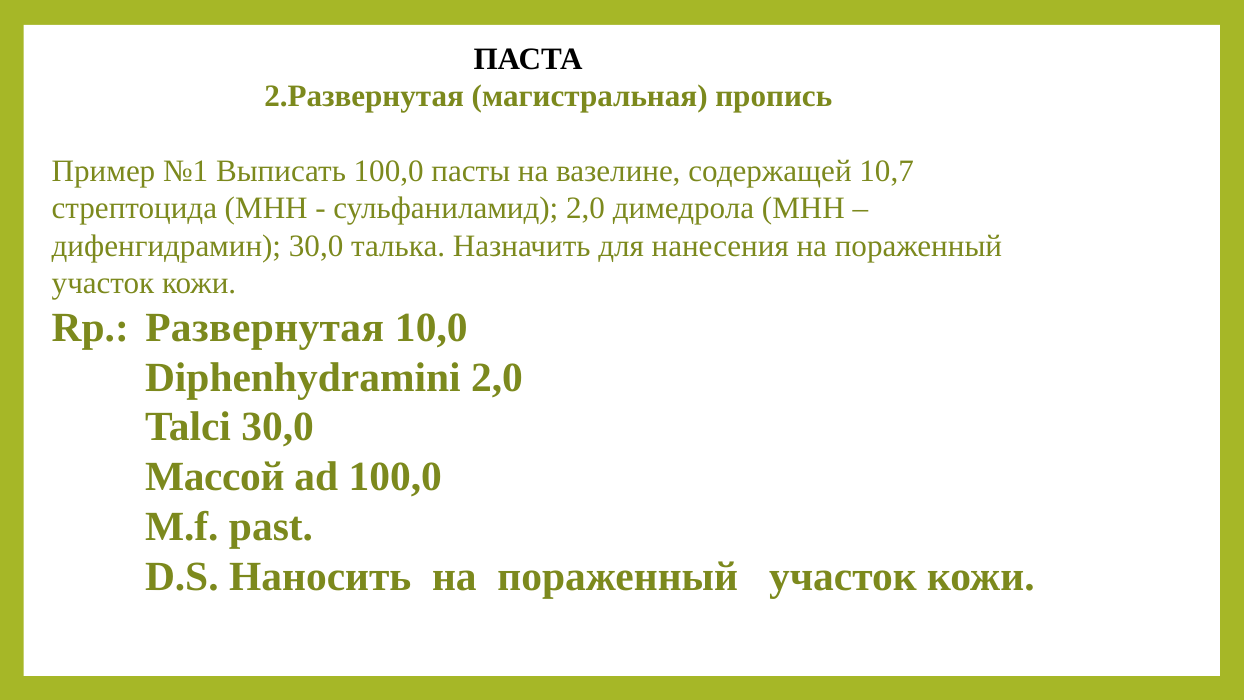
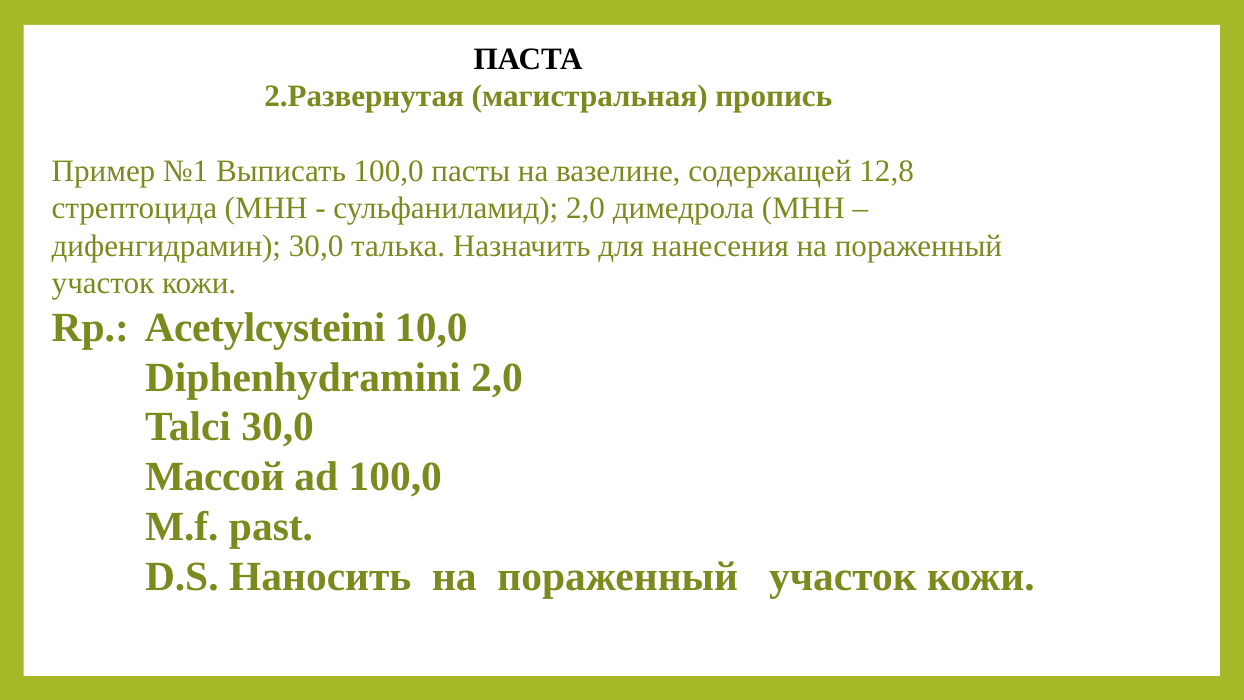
10,7: 10,7 -> 12,8 (887, 171)
Развернутая: Развернутая -> Acetylcysteini (265, 327)
